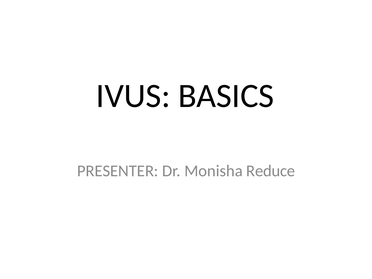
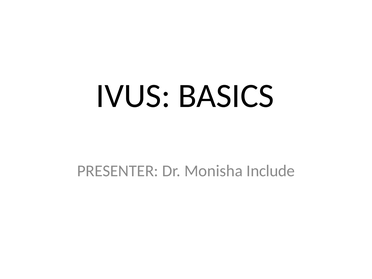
Reduce: Reduce -> Include (271, 171)
